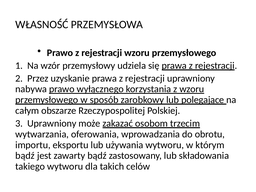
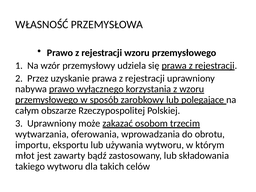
bądź: bądź -> młot (25, 156)
